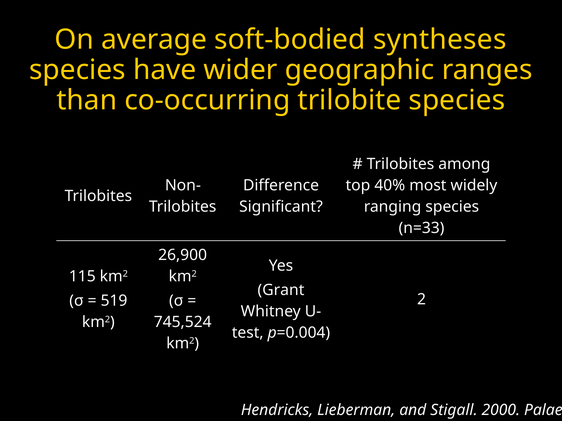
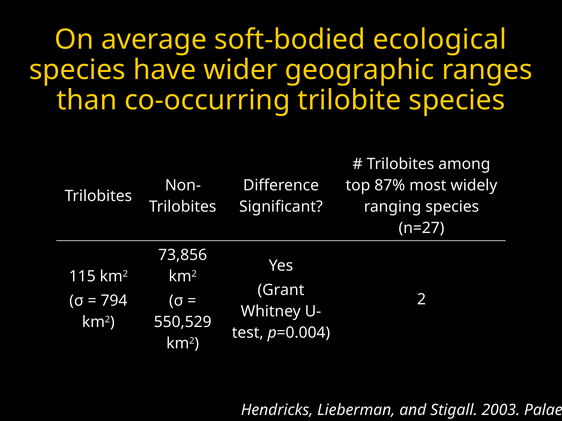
syntheses: syntheses -> ecological (440, 40)
40%: 40% -> 87% (390, 186)
n=33: n=33 -> n=27 (422, 228)
26,900: 26,900 -> 73,856 (183, 255)
519: 519 -> 794 (114, 301)
745,524: 745,524 -> 550,529 (183, 322)
2000: 2000 -> 2003 (501, 410)
